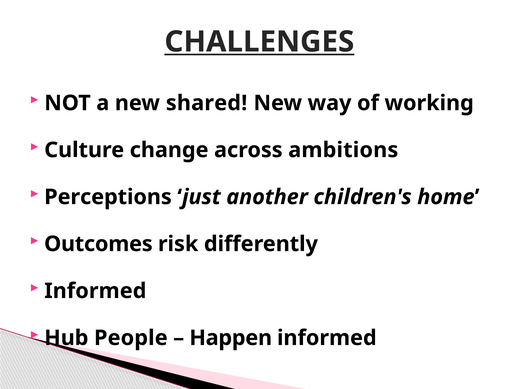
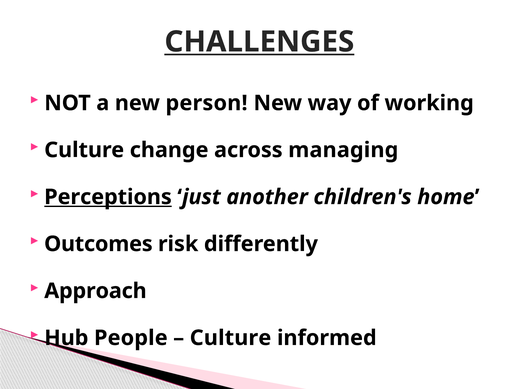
shared: shared -> person (207, 103)
ambitions: ambitions -> managing (343, 150)
Perceptions underline: none -> present (108, 197)
Informed: Informed -> Approach (95, 291)
Happen: Happen -> Culture (231, 338)
